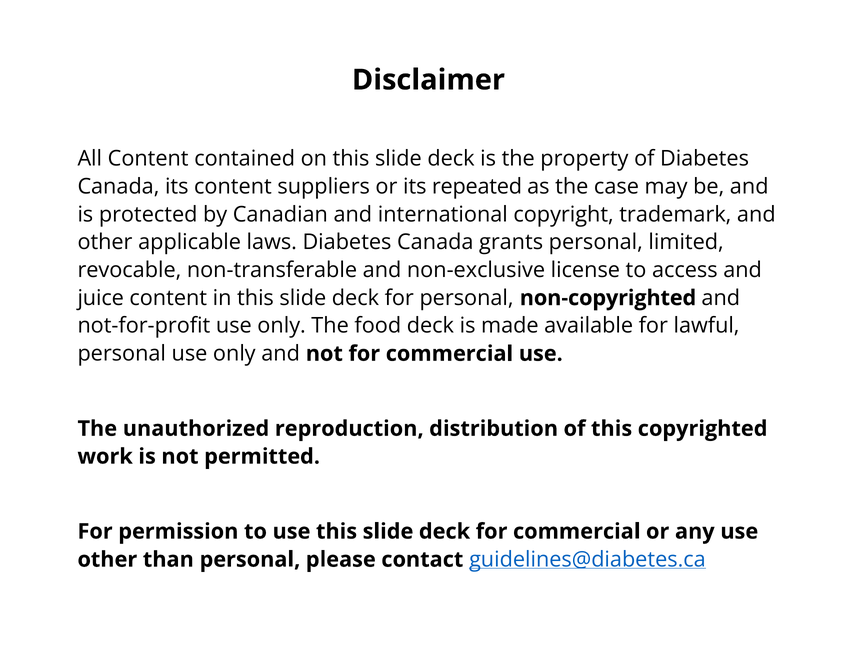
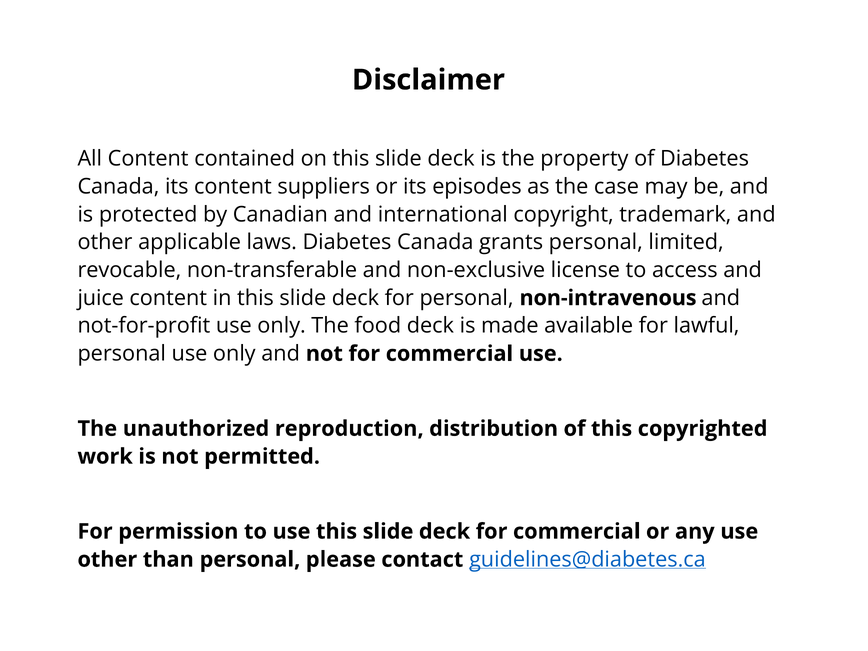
repeated: repeated -> episodes (477, 187)
non-copyrighted: non-copyrighted -> non-intravenous (608, 298)
